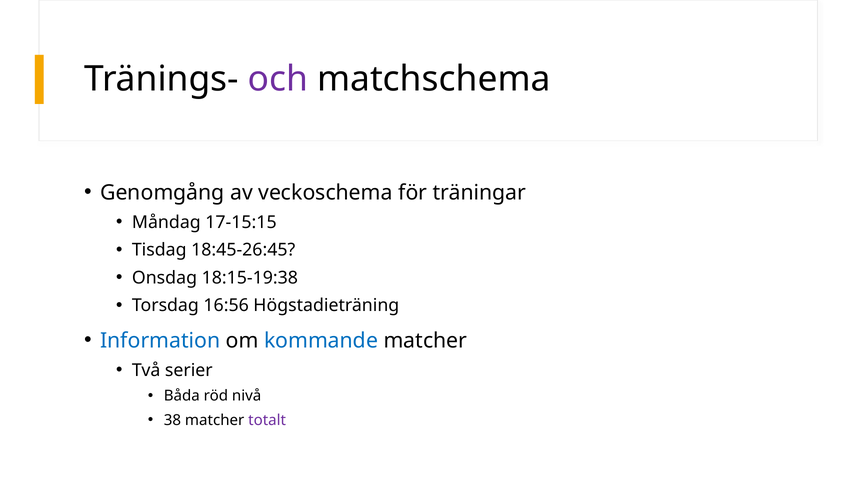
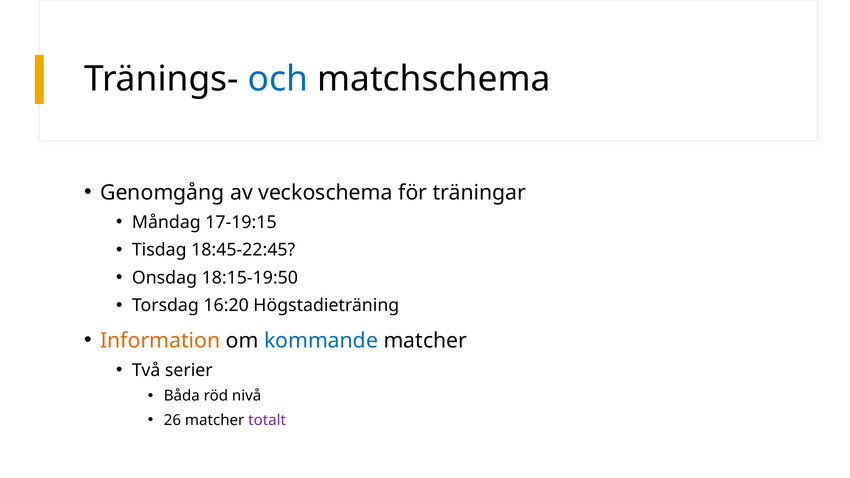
och colour: purple -> blue (278, 79)
17-15:15: 17-15:15 -> 17-19:15 (241, 222)
18:45-26:45: 18:45-26:45 -> 18:45-22:45 (243, 250)
18:15-19:38: 18:15-19:38 -> 18:15-19:50 (250, 278)
16:56: 16:56 -> 16:20 (226, 306)
Information colour: blue -> orange (160, 341)
38: 38 -> 26 (172, 420)
